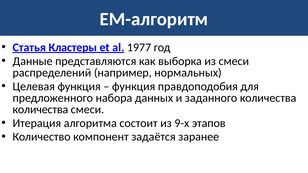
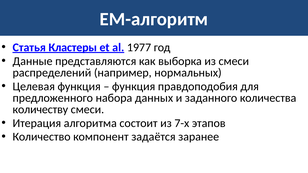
количества: количества -> количеству (40, 110)
9-х: 9-х -> 7-х (182, 123)
